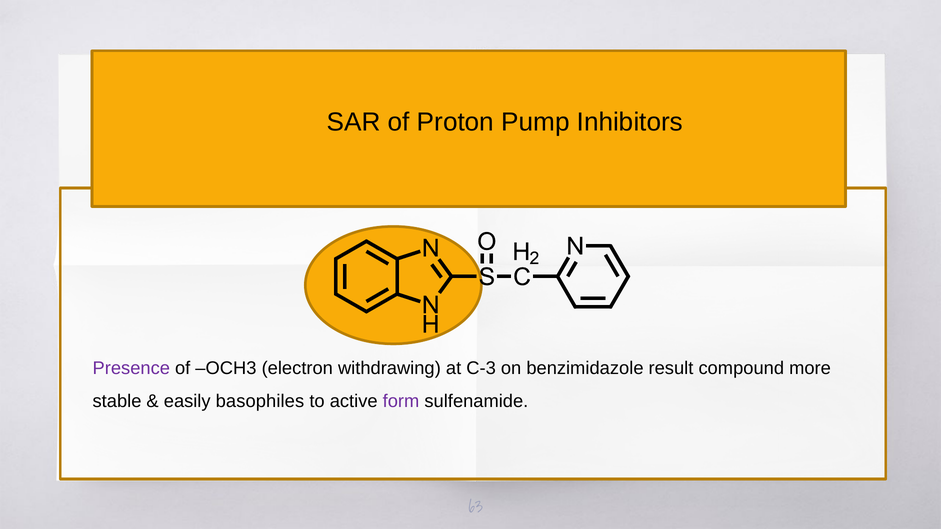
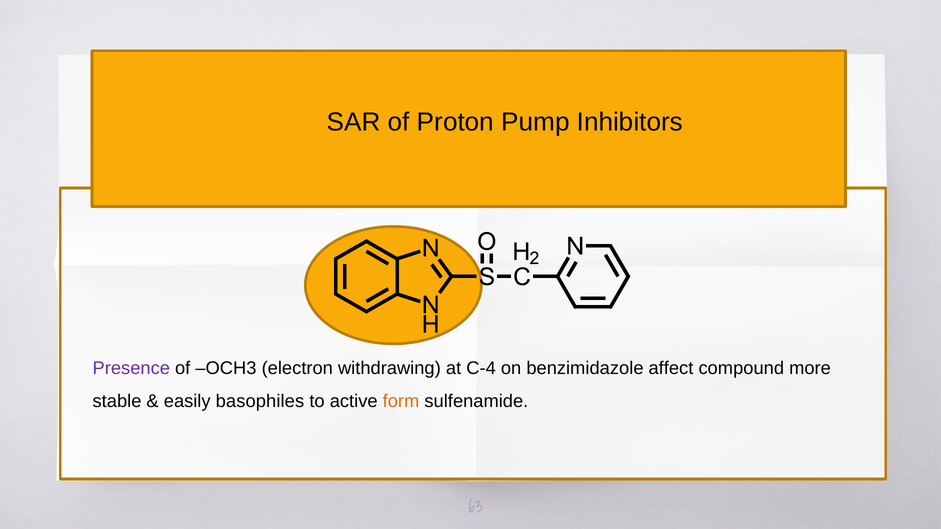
C-3: C-3 -> C-4 (481, 369)
result: result -> affect (671, 369)
form colour: purple -> orange (401, 402)
